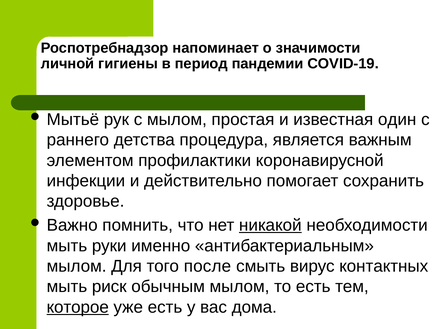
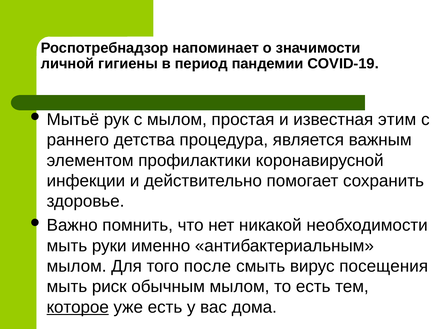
один: один -> этим (397, 119)
никакой underline: present -> none (270, 225)
контактных: контактных -> посещения (384, 266)
